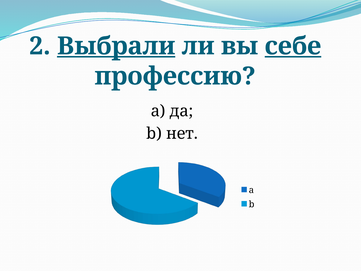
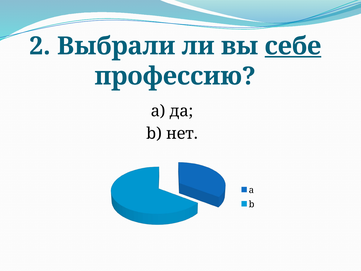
Выбрали underline: present -> none (116, 46)
